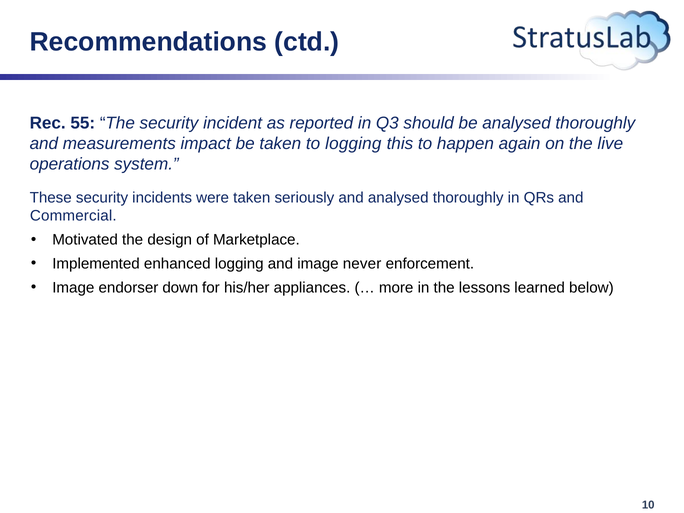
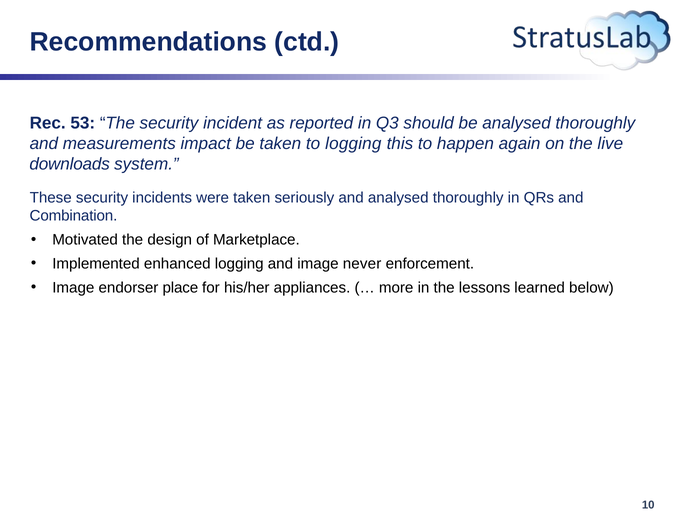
55: 55 -> 53 (83, 123)
operations: operations -> downloads (70, 164)
Commercial: Commercial -> Combination (73, 216)
down: down -> place (180, 288)
